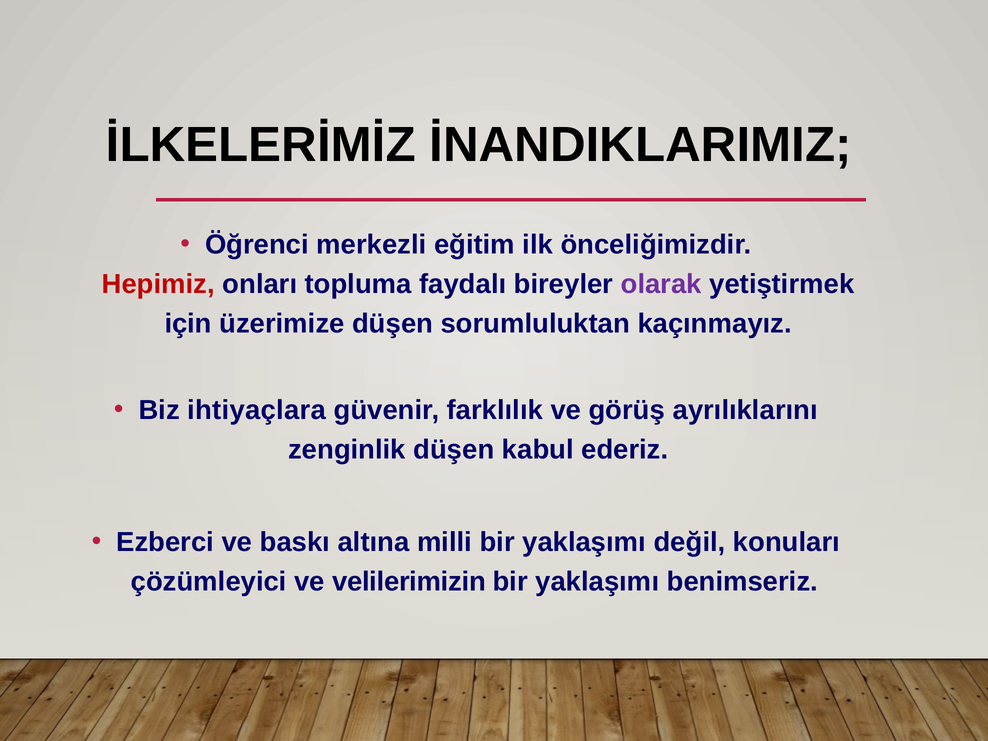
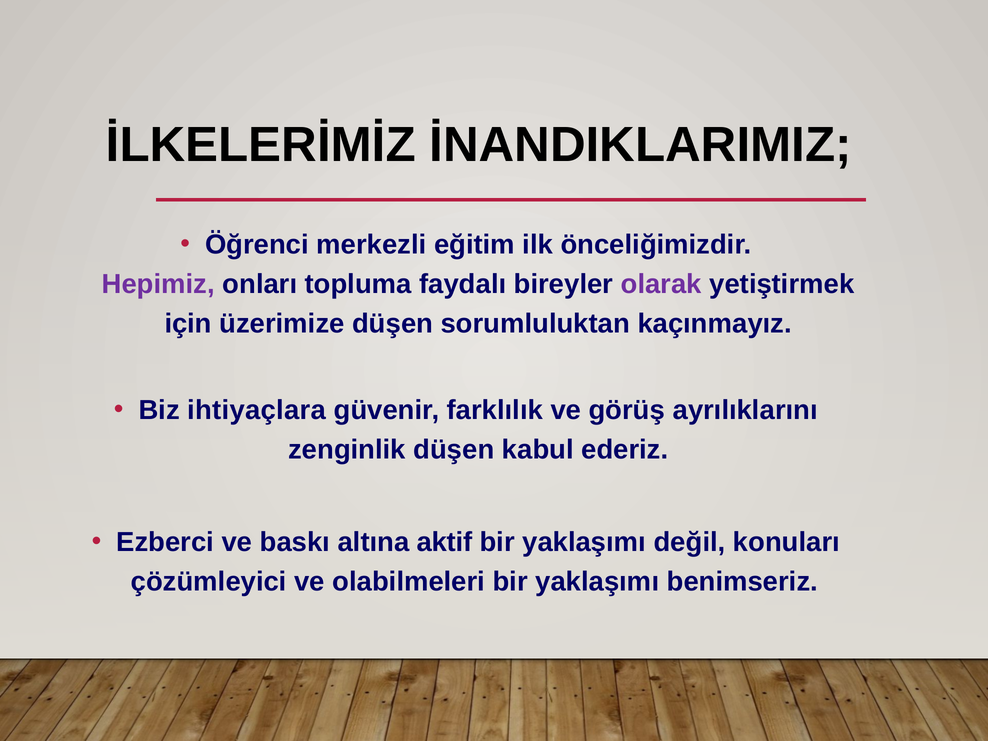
Hepimiz colour: red -> purple (158, 284)
milli: milli -> aktif (445, 542)
velilerimizin: velilerimizin -> olabilmeleri (409, 582)
